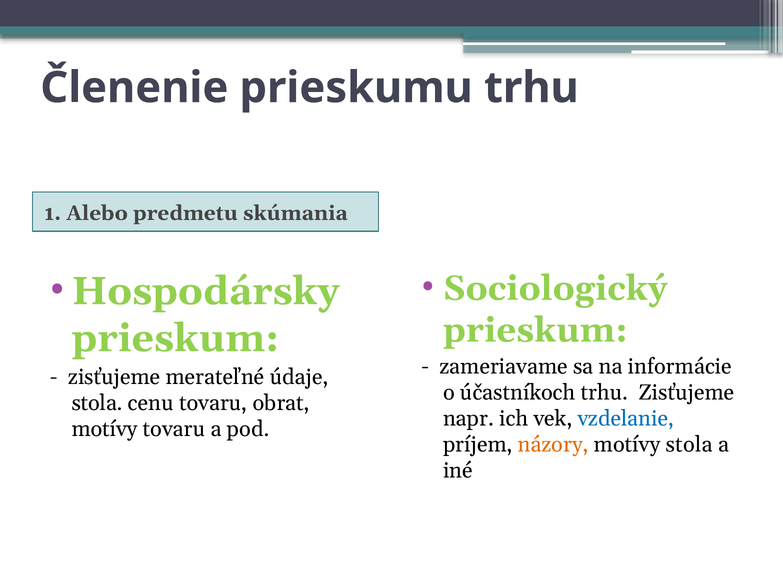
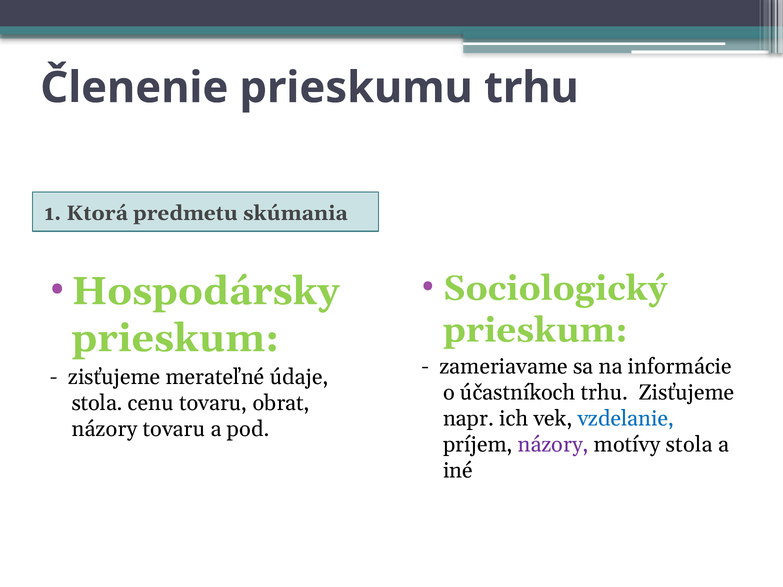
Alebo: Alebo -> Ktorá (97, 213)
motívy: motívy -> názory (105, 429)
názory colour: orange -> purple (553, 445)
